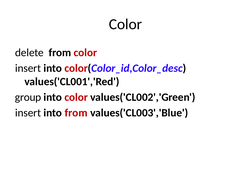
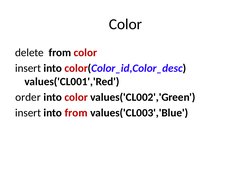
group: group -> order (28, 97)
